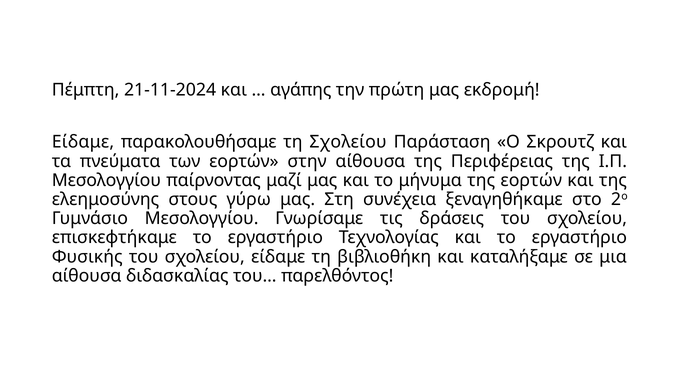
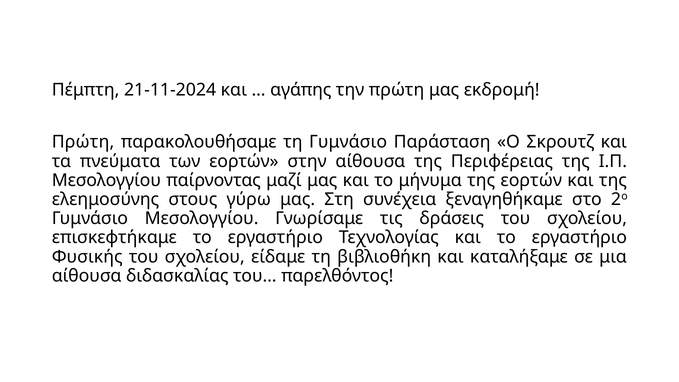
Είδαμε: Είδαμε -> Πρώτη (83, 142)
τη Σχολείου: Σχολείου -> Γυμνάσιο (348, 142)
